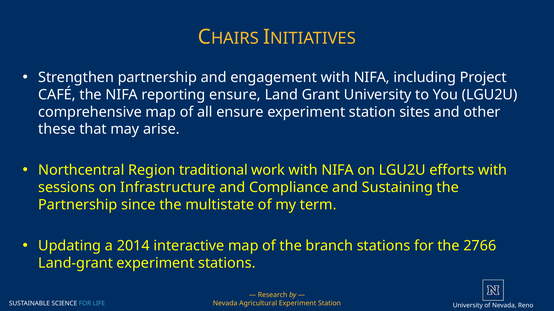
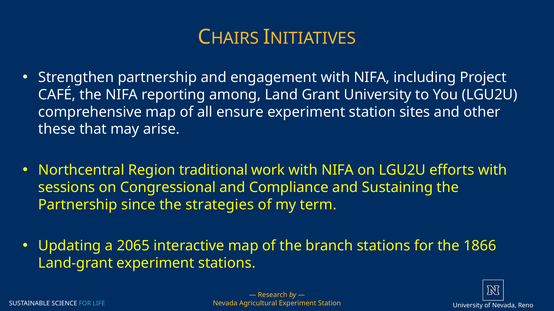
reporting ensure: ensure -> among (235, 95)
Infrastructure: Infrastructure -> Congressional (168, 188)
multistate: multistate -> strategies (220, 205)
2014: 2014 -> 2065 (133, 246)
2766: 2766 -> 1866 (480, 246)
